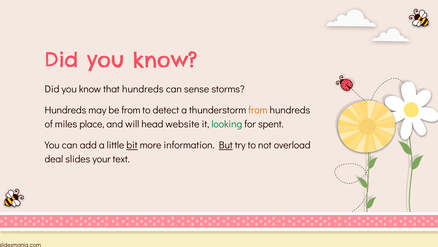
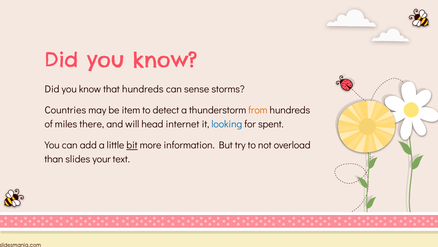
Hundreds: Hundreds -> Countries (65, 110)
be from: from -> item (131, 110)
place: place -> there (92, 124)
website: website -> internet (182, 124)
looking colour: green -> blue (227, 124)
But underline: present -> none (226, 145)
deal: deal -> than (54, 159)
